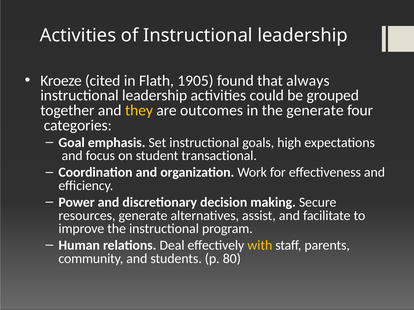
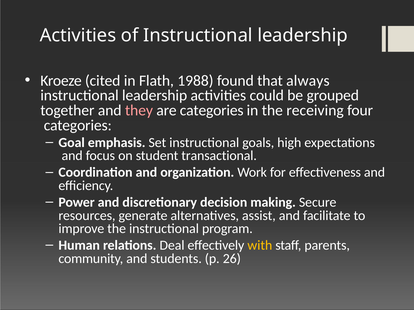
1905: 1905 -> 1988 (195, 81)
they colour: yellow -> pink (139, 111)
are outcomes: outcomes -> categories (212, 111)
the generate: generate -> receiving (315, 111)
80: 80 -> 26 (232, 259)
